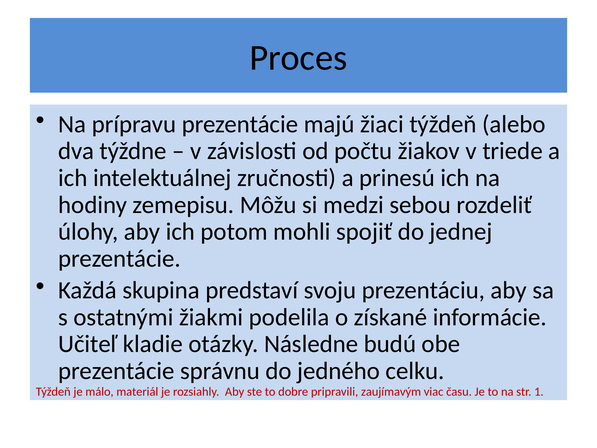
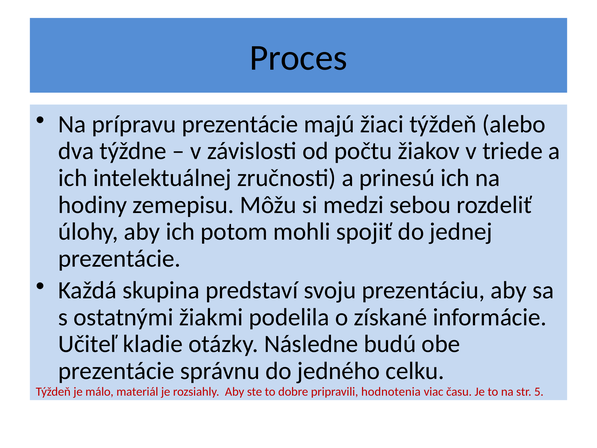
zaujímavým: zaujímavým -> hodnotenia (391, 392)
1: 1 -> 5 (539, 392)
